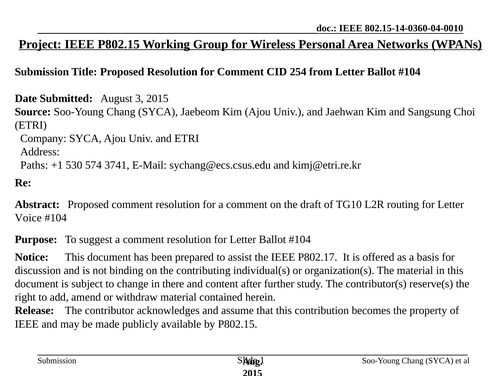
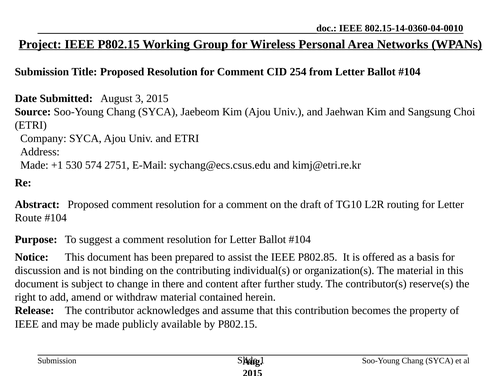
Paths: Paths -> Made (34, 165)
3741: 3741 -> 2751 (117, 165)
Voice: Voice -> Route (28, 218)
P802.17: P802.17 -> P802.85 (318, 257)
